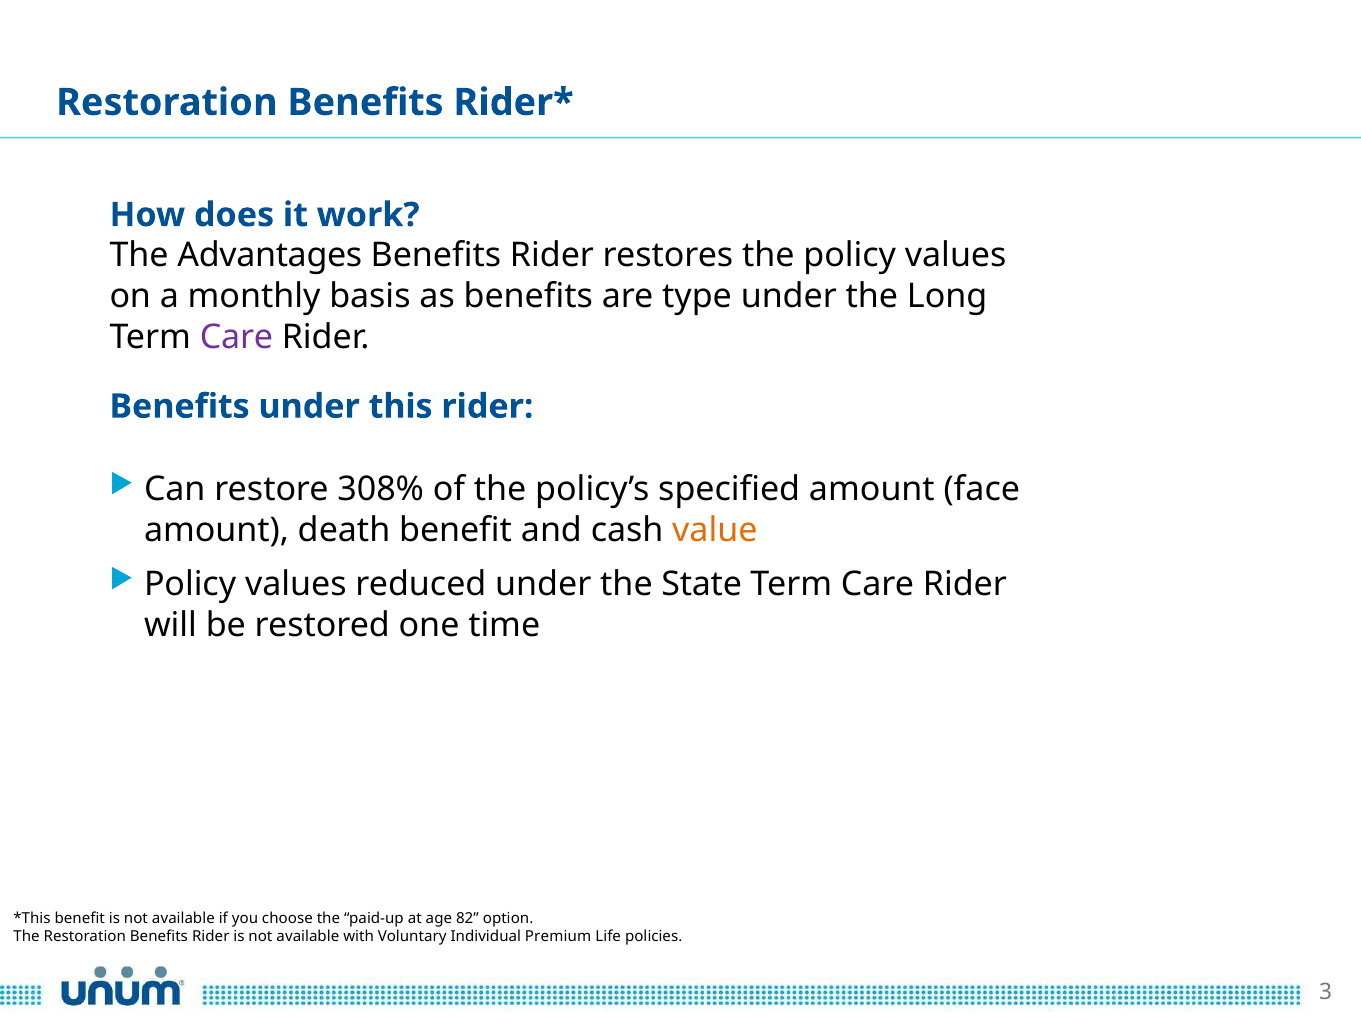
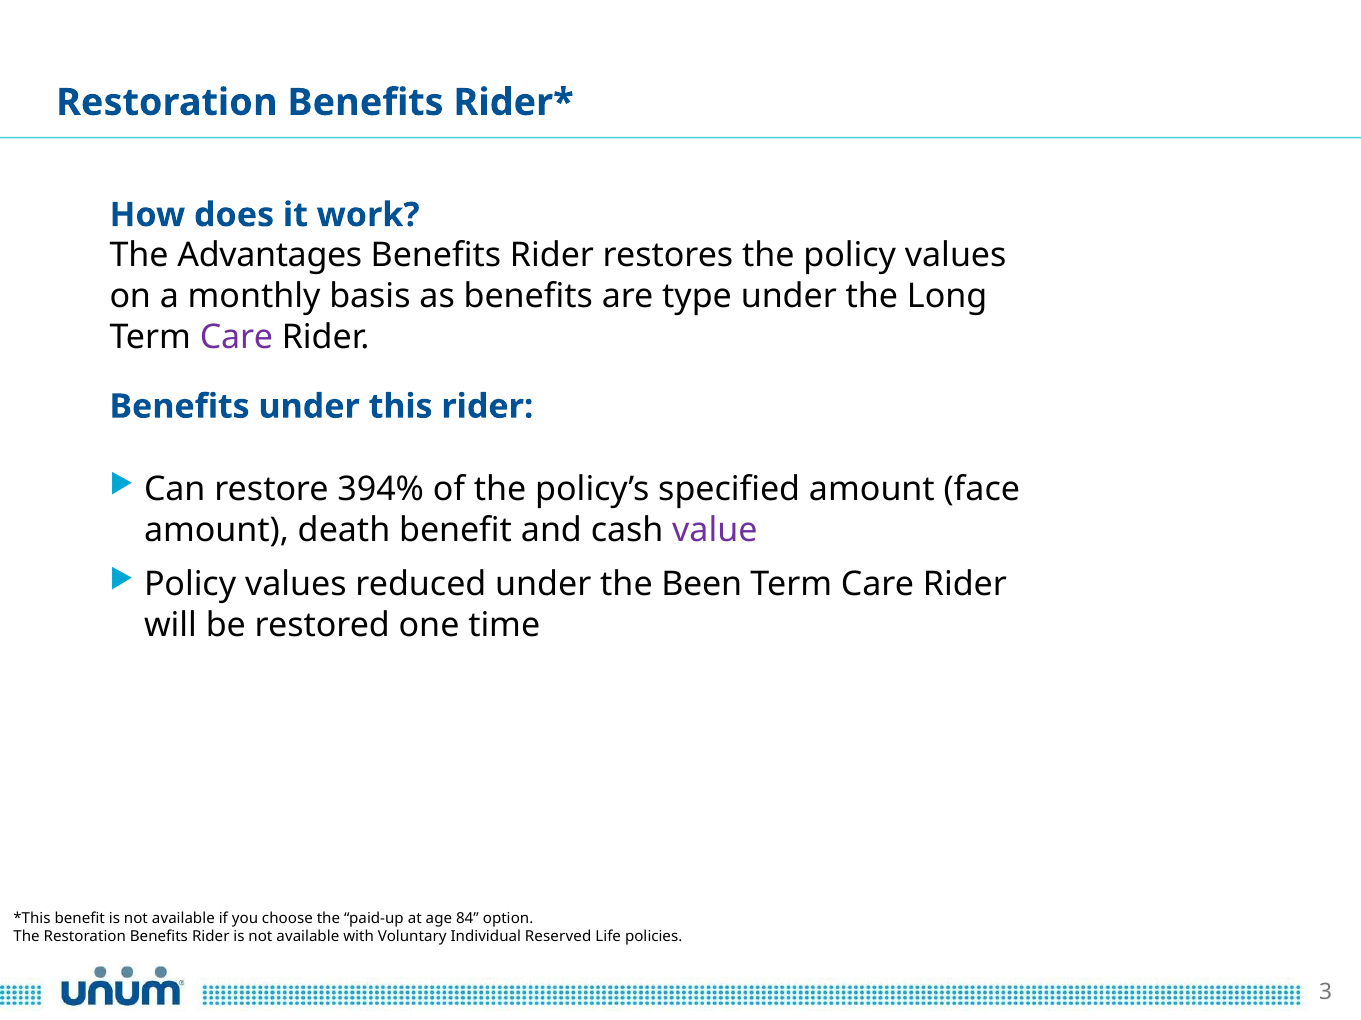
308%: 308% -> 394% (381, 490)
value colour: orange -> purple (715, 530)
State: State -> Been (702, 585)
82: 82 -> 84 (467, 919)
Premium: Premium -> Reserved (558, 937)
